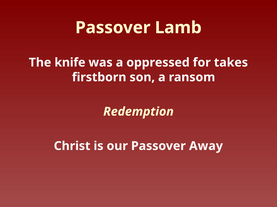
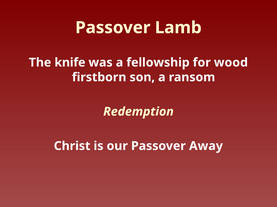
oppressed: oppressed -> fellowship (158, 63)
takes: takes -> wood (231, 63)
